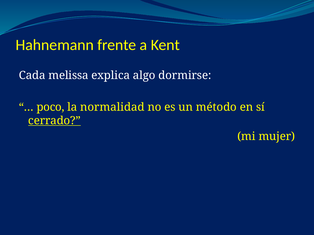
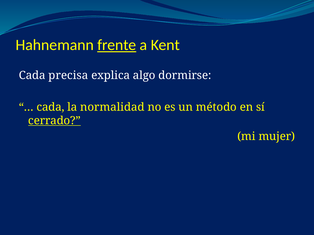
frente underline: none -> present (117, 45)
melissa: melissa -> precisa (68, 76)
poco: poco -> cada (50, 107)
